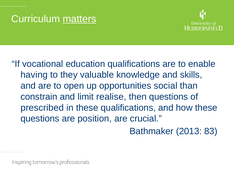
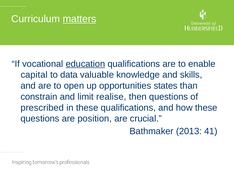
education underline: none -> present (85, 64)
having: having -> capital (34, 75)
they: they -> data (69, 75)
social: social -> states (166, 86)
83: 83 -> 41 (211, 131)
